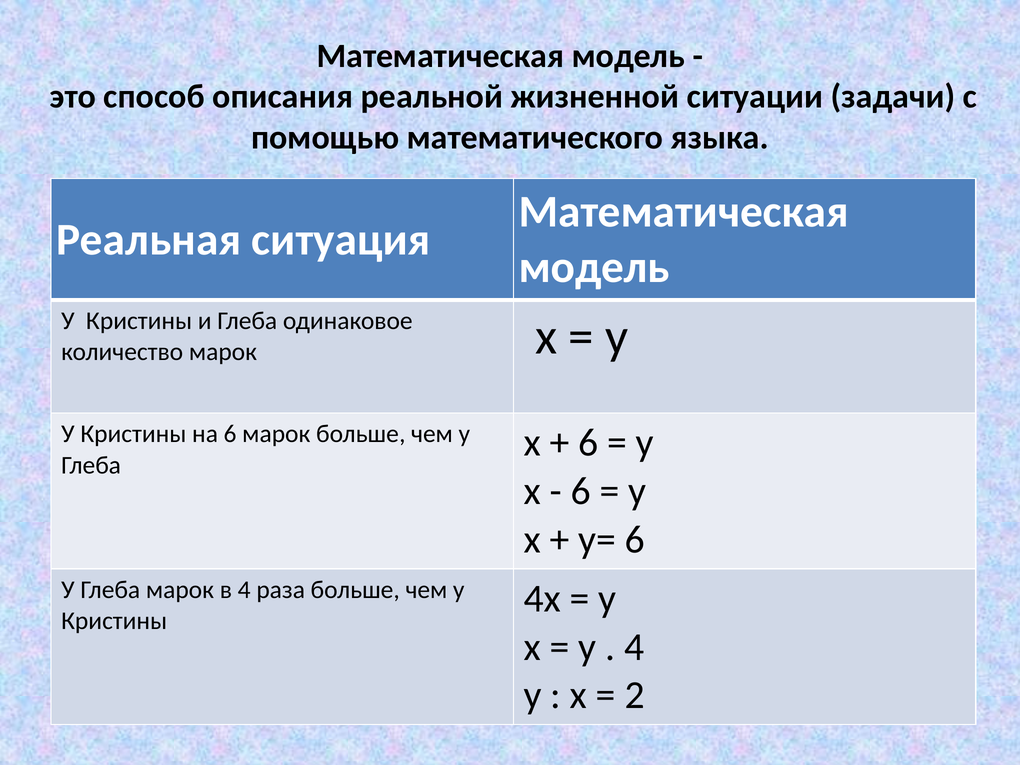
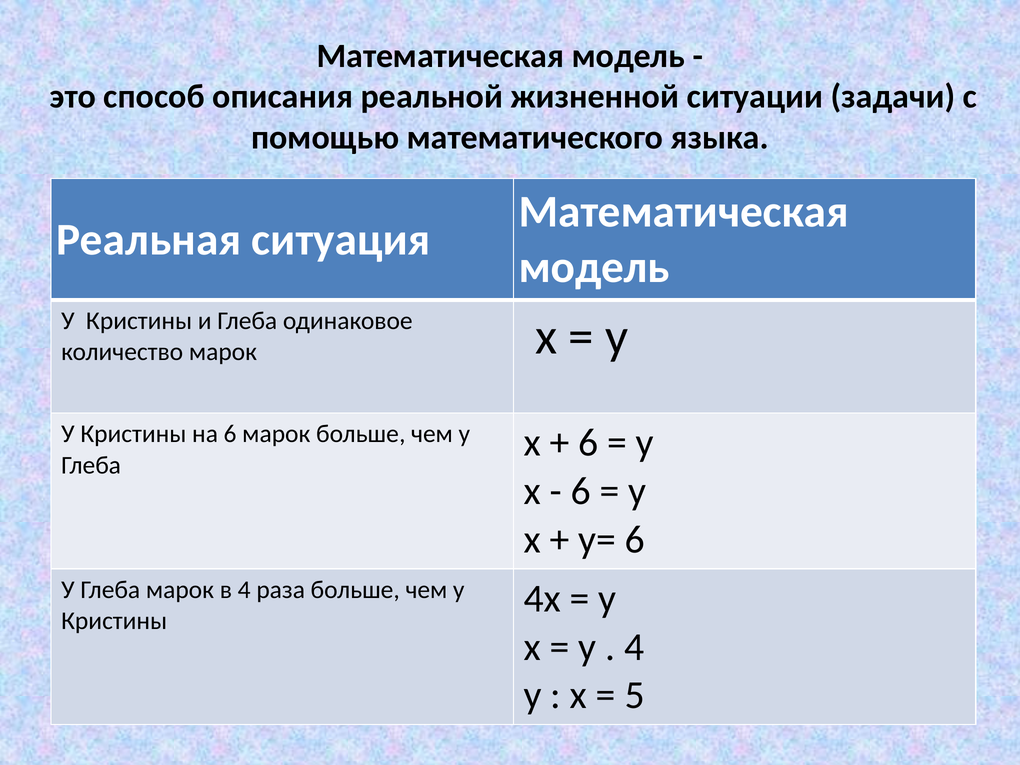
2: 2 -> 5 (635, 695)
